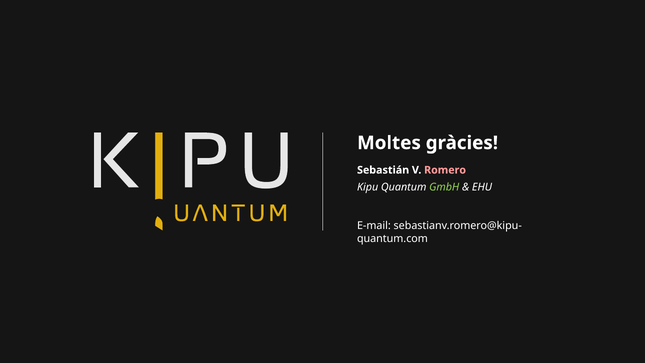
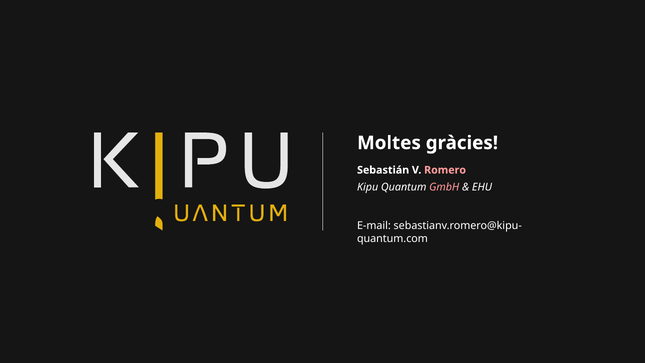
GmbH colour: light green -> pink (444, 187)
